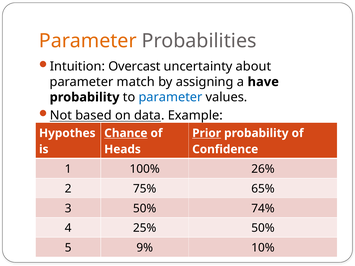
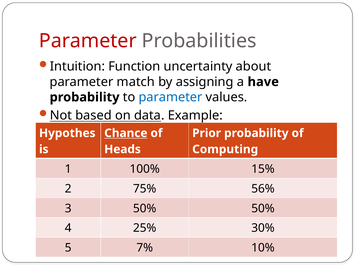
Parameter colour: orange -> red (88, 41)
Overcast: Overcast -> Function (134, 67)
Prior underline: present -> none (207, 133)
Confidence: Confidence -> Computing (225, 149)
26%: 26% -> 15% (263, 169)
65%: 65% -> 56% (263, 189)
50% 74%: 74% -> 50% (263, 209)
25% 50%: 50% -> 30% (263, 228)
9%: 9% -> 7% (145, 248)
